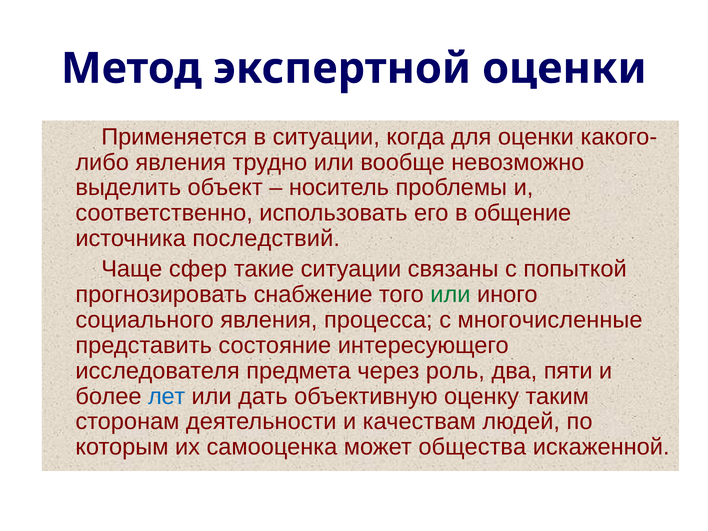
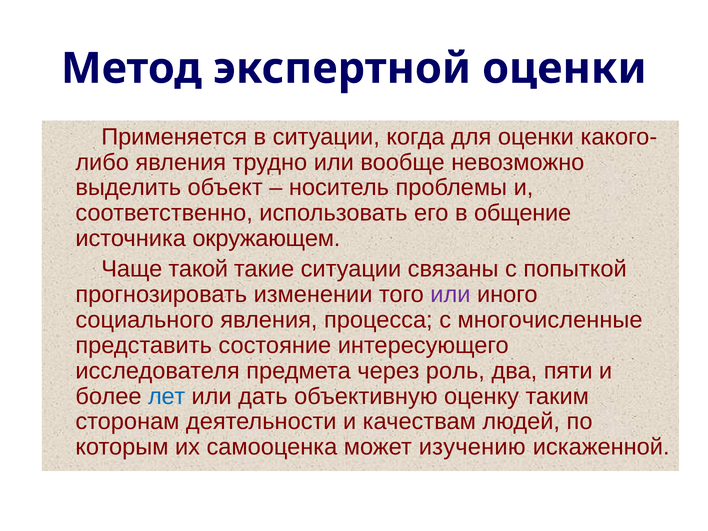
последствий: последствий -> окружающем (266, 239)
сфер: сфер -> такой (198, 269)
снабжение: снабжение -> изменении (313, 294)
или colour: green -> purple (450, 294)
общества: общества -> изучению (472, 447)
